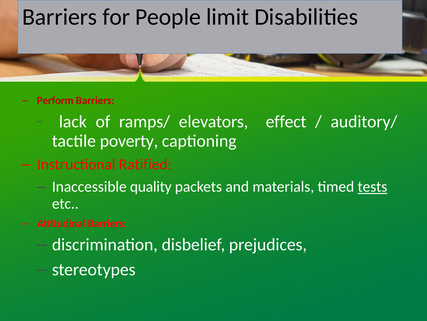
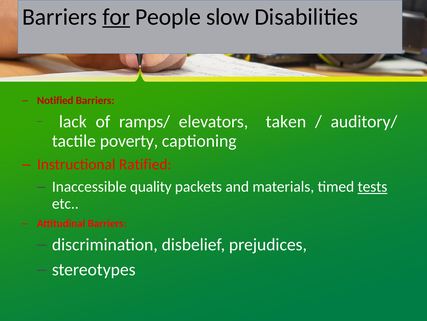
for underline: none -> present (116, 17)
limit: limit -> slow (228, 17)
Perform: Perform -> Notified (55, 100)
effect: effect -> taken (286, 121)
